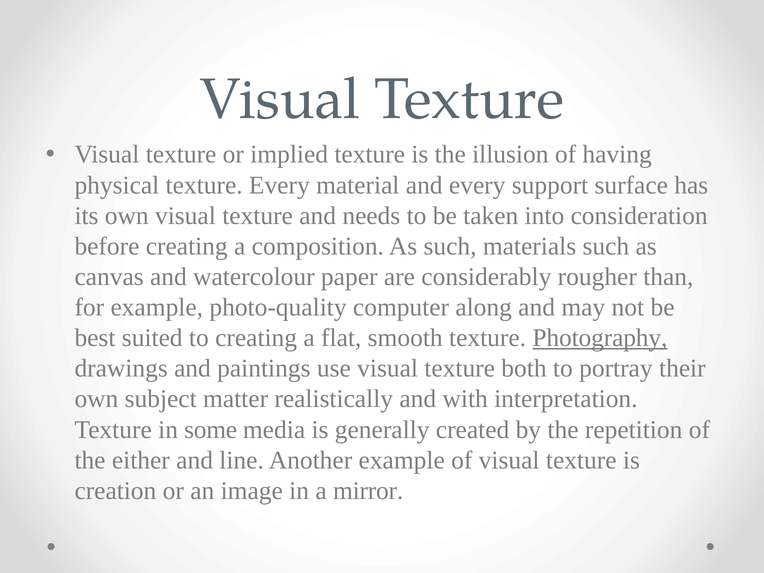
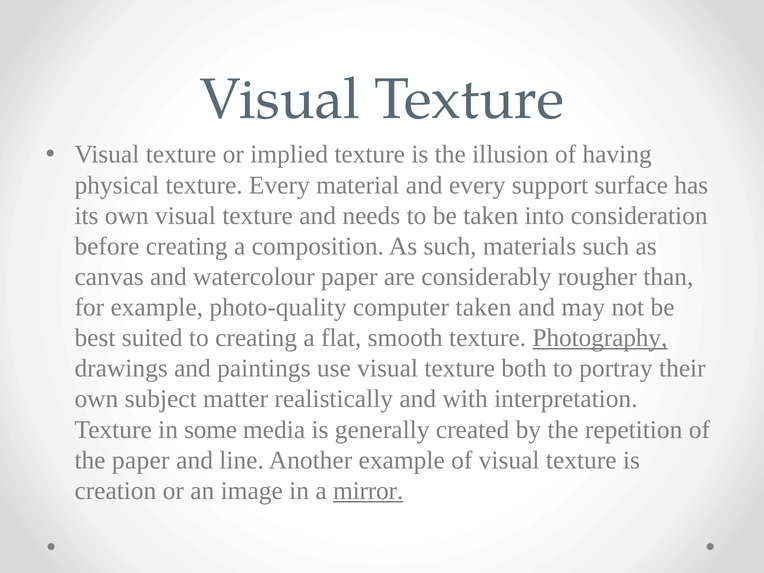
computer along: along -> taken (484, 307)
the either: either -> paper (141, 460)
mirror underline: none -> present (368, 491)
